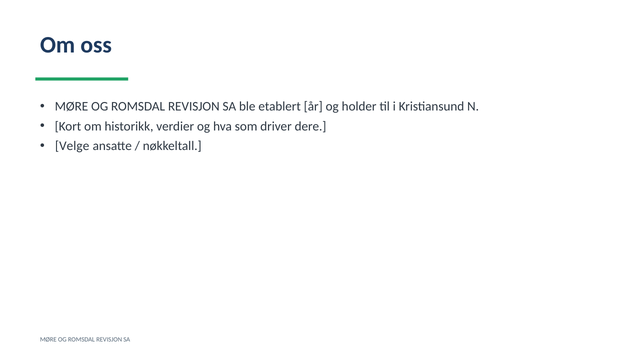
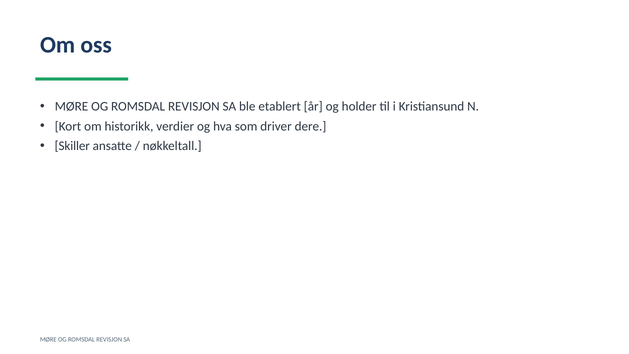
Velge: Velge -> Skiller (72, 146)
